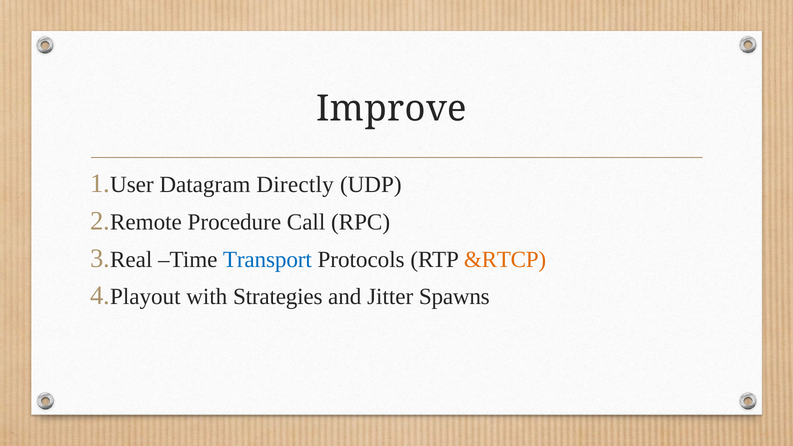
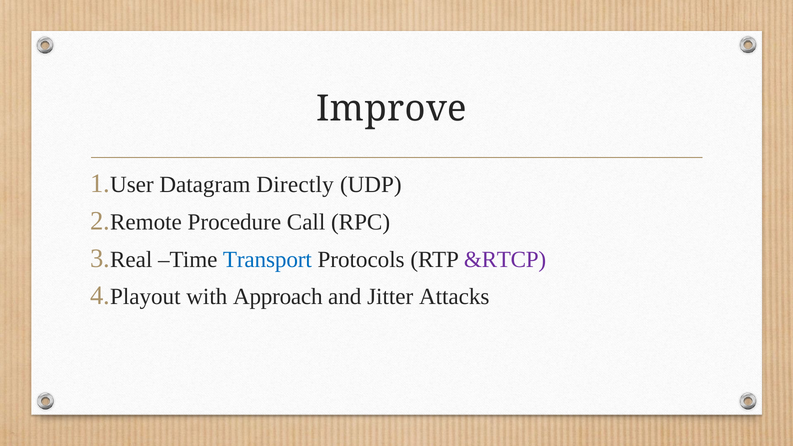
&RTCP colour: orange -> purple (505, 260)
Strategies: Strategies -> Approach (278, 297)
Spawns: Spawns -> Attacks (454, 297)
